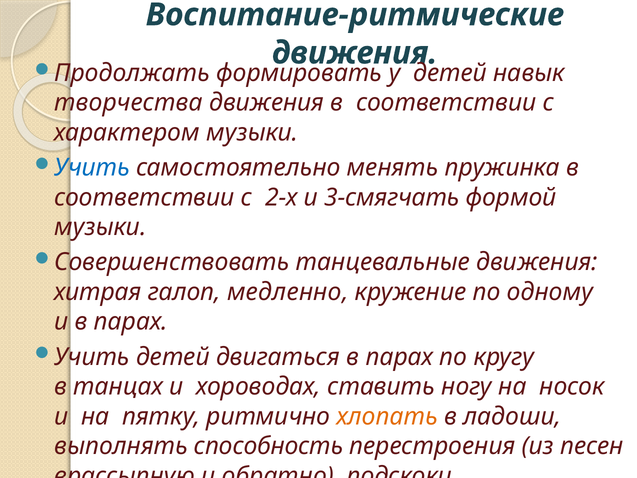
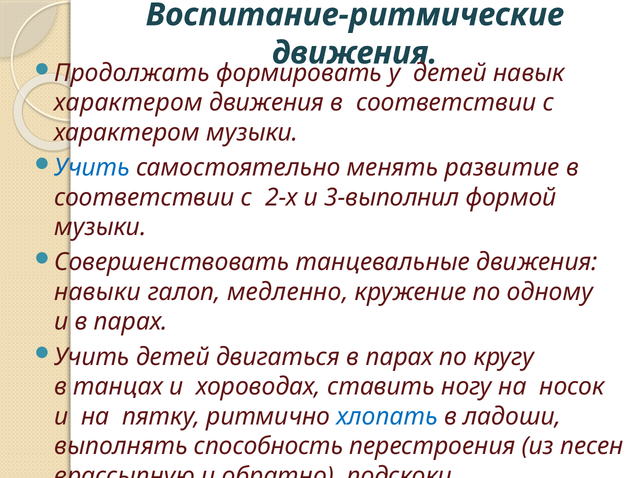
творчества: творчества -> характером (128, 103)
пружинка: пружинка -> развитие (502, 168)
3-смягчать: 3-смягчать -> 3-выполнил (392, 197)
хитрая: хитрая -> навыки (98, 292)
хлопать colour: orange -> blue (387, 416)
